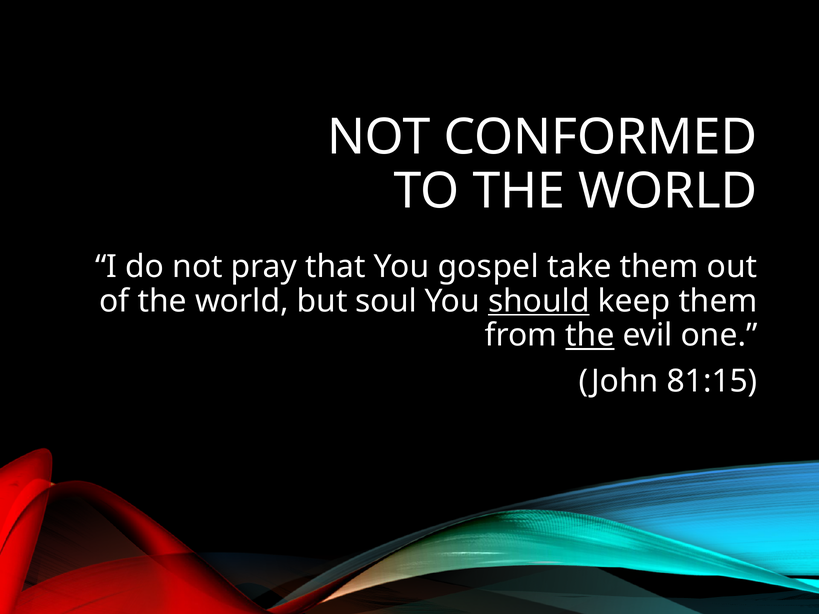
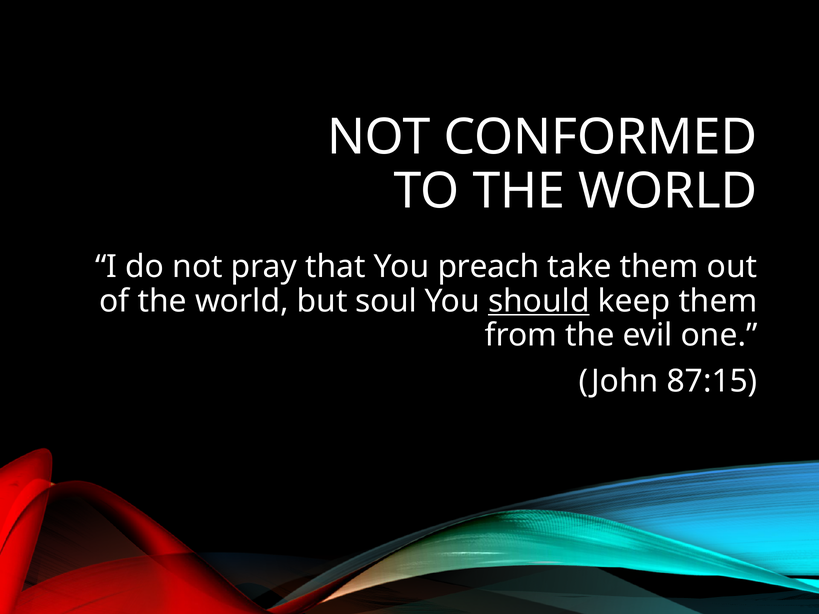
gospel: gospel -> preach (489, 267)
the underline: present -> none (590, 336)
81:15: 81:15 -> 87:15 (712, 381)
